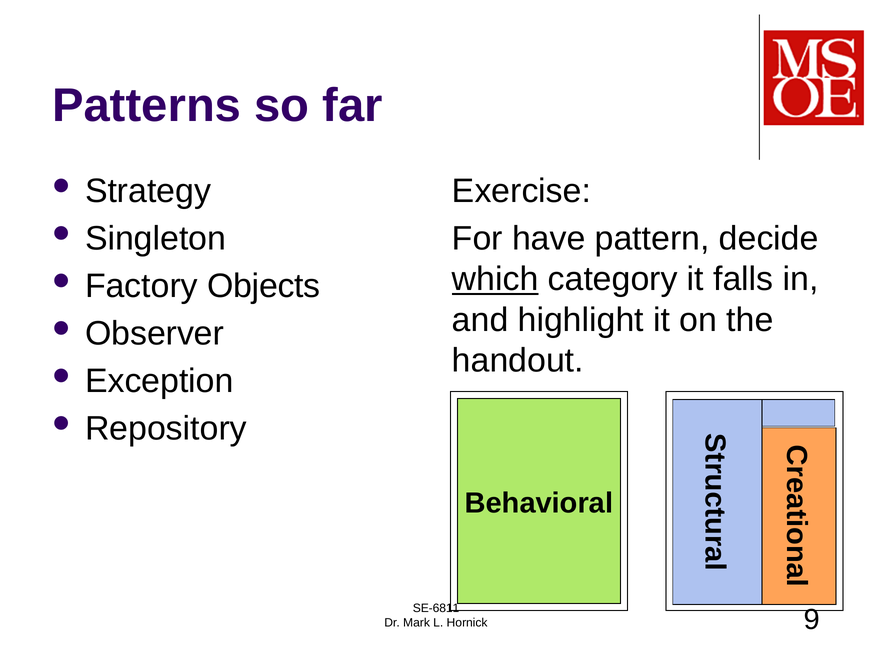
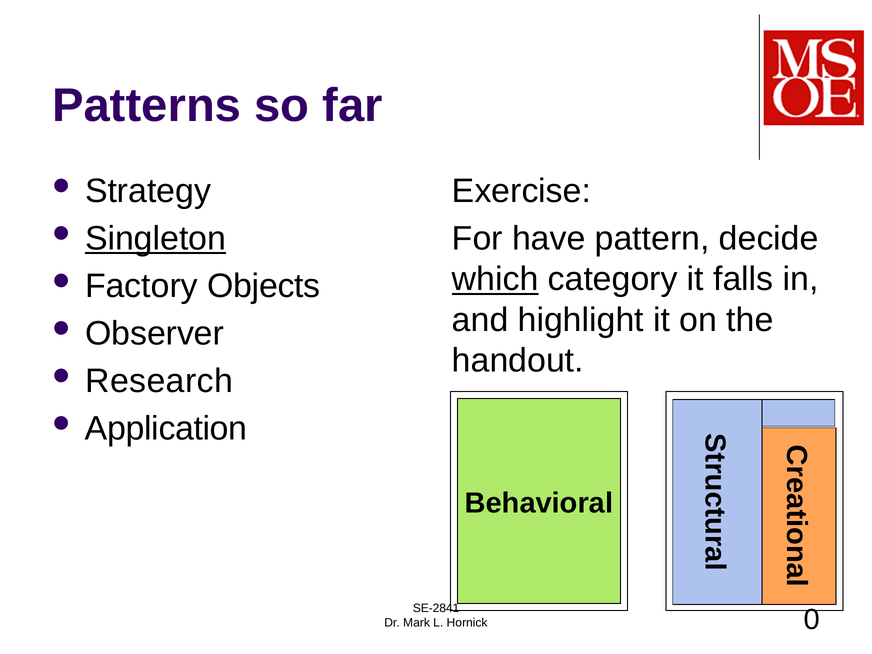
Singleton underline: none -> present (156, 239)
Exception: Exception -> Research (159, 381)
Repository: Repository -> Application (166, 429)
SE-6811: SE-6811 -> SE-2841 (436, 608)
9: 9 -> 0 (812, 620)
